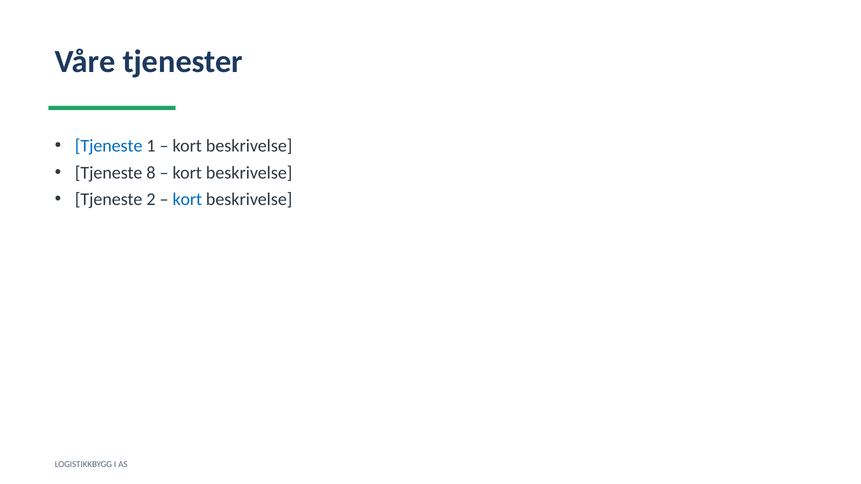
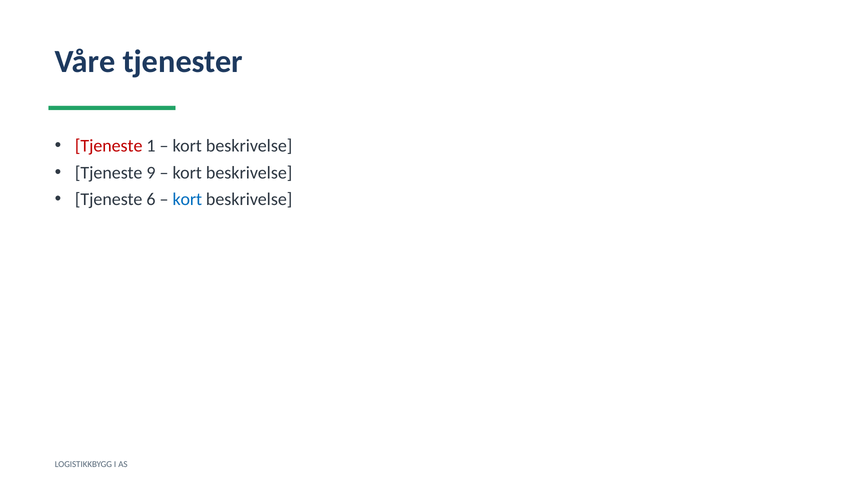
Tjeneste colour: blue -> red (109, 146)
8: 8 -> 9 (151, 173)
2: 2 -> 6 (151, 200)
